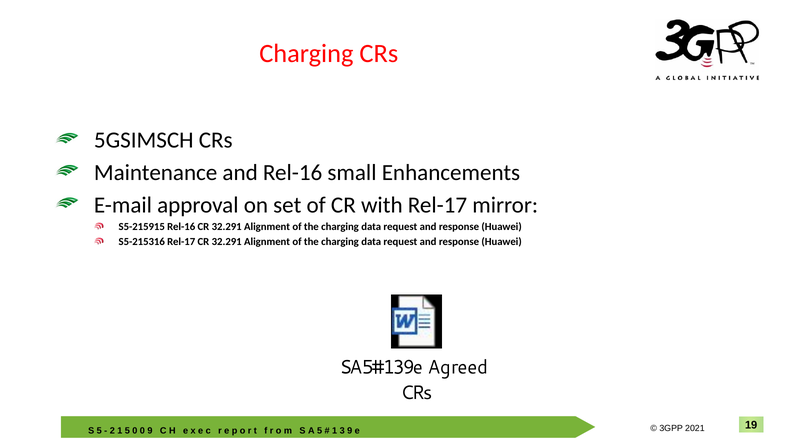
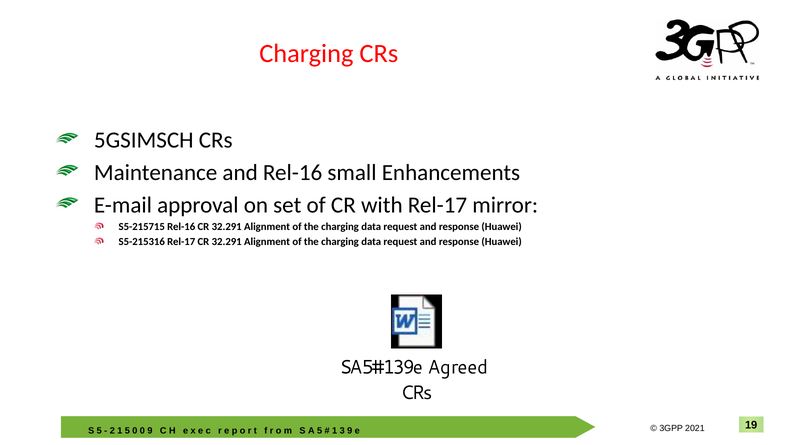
S5-215915: S5-215915 -> S5-215715 (142, 227)
